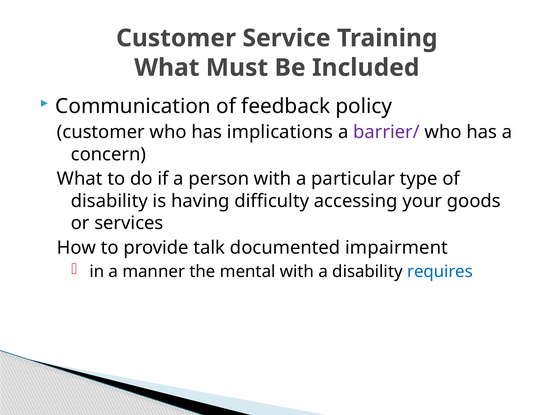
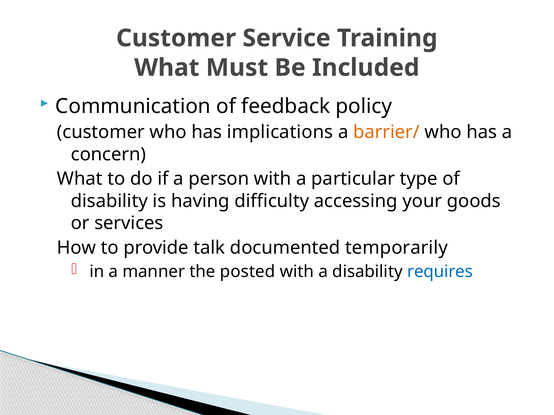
barrier/ colour: purple -> orange (386, 132)
impairment: impairment -> temporarily (396, 248)
mental: mental -> posted (248, 272)
